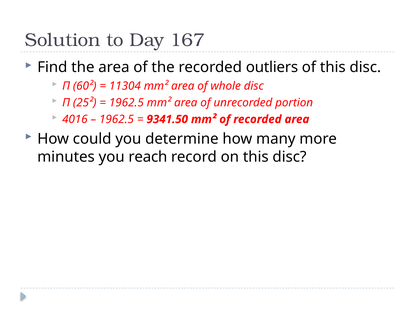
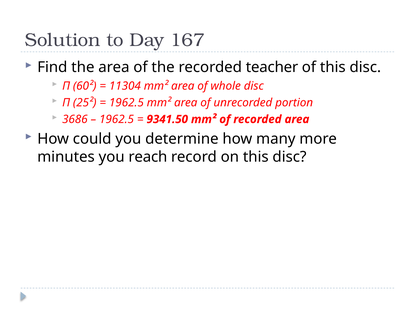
outliers: outliers -> teacher (272, 67)
4016: 4016 -> 3686 (75, 119)
